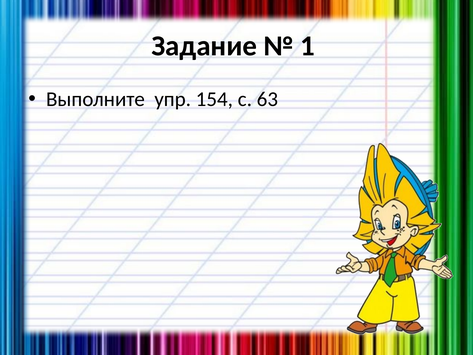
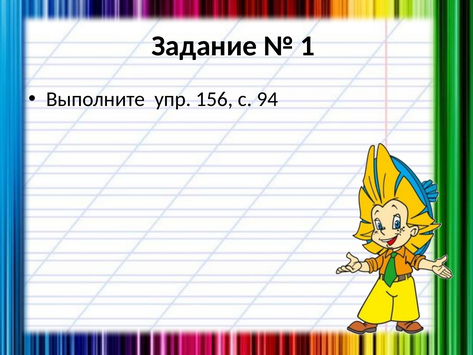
154: 154 -> 156 (215, 99)
63: 63 -> 94 (268, 99)
